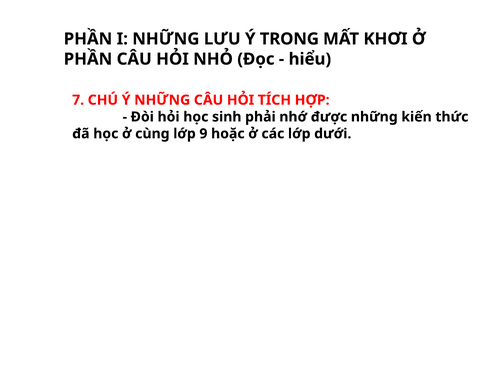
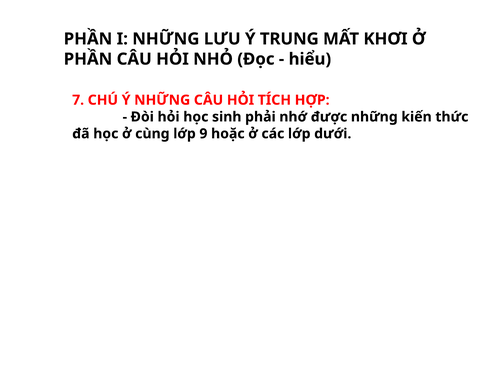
TRONG: TRONG -> TRUNG (289, 39)
